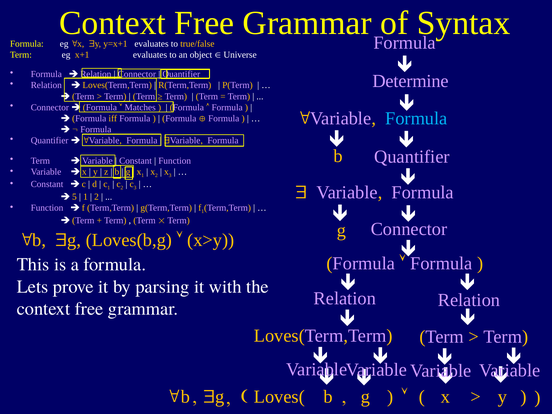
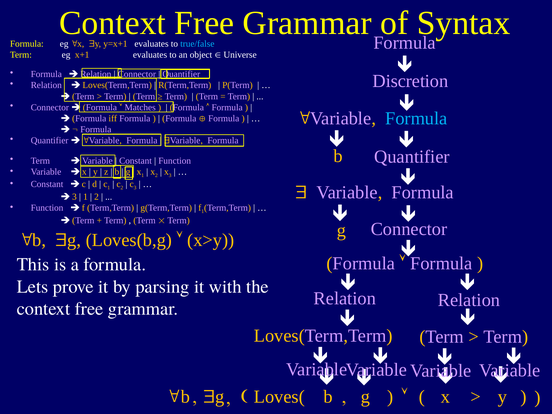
true/false colour: yellow -> light blue (197, 44)
Determine: Determine -> Discretion (410, 81)
5: 5 -> 3 (74, 197)
